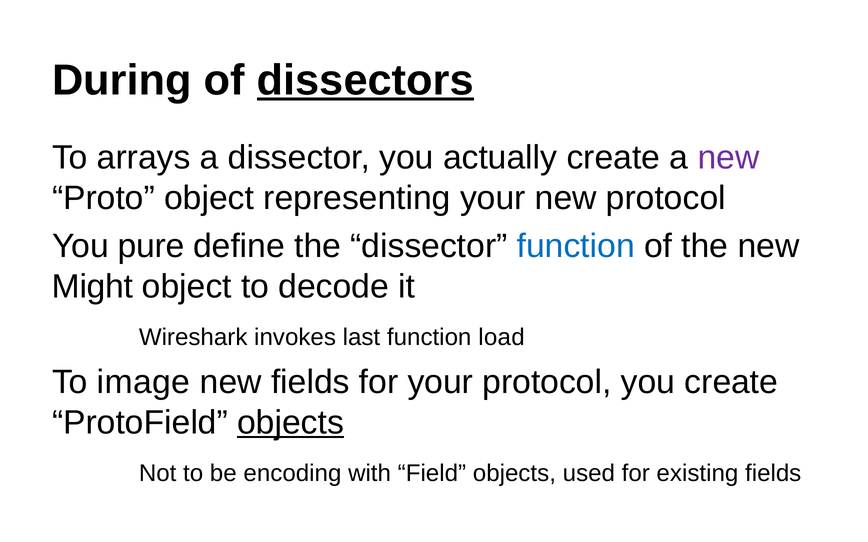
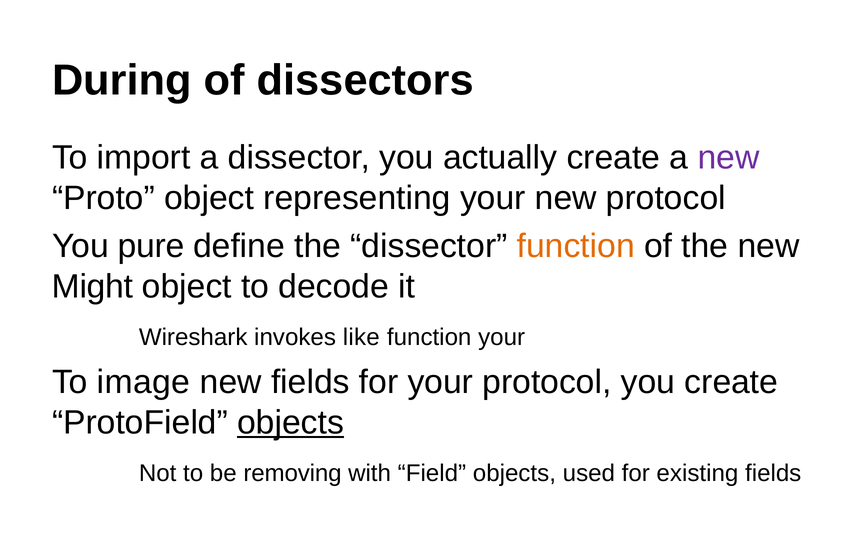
dissectors underline: present -> none (365, 80)
arrays: arrays -> import (144, 158)
function colour: blue -> orange (576, 246)
last: last -> like (361, 338)
function load: load -> your (502, 338)
encoding: encoding -> removing (293, 474)
